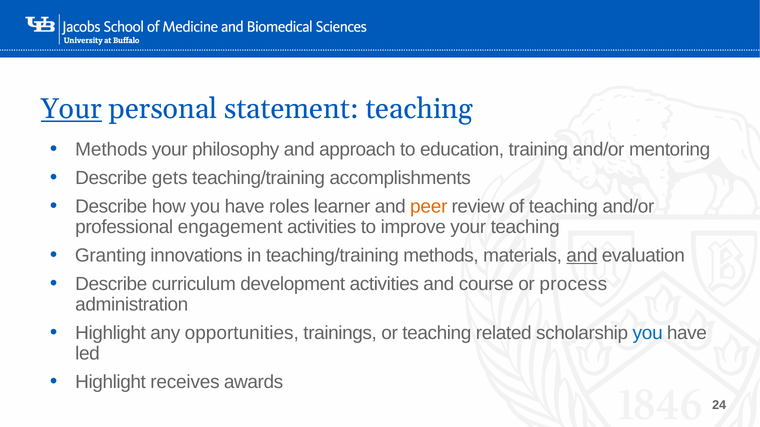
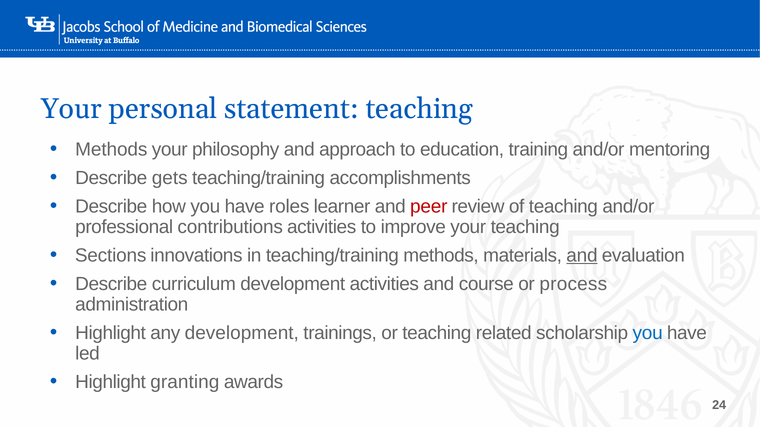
Your underline: present -> none (72, 109)
peer colour: orange -> red (429, 207)
engagement: engagement -> contributions (230, 227)
Granting: Granting -> Sections (111, 256)
any opportunities: opportunities -> development (242, 333)
receives: receives -> granting (185, 382)
